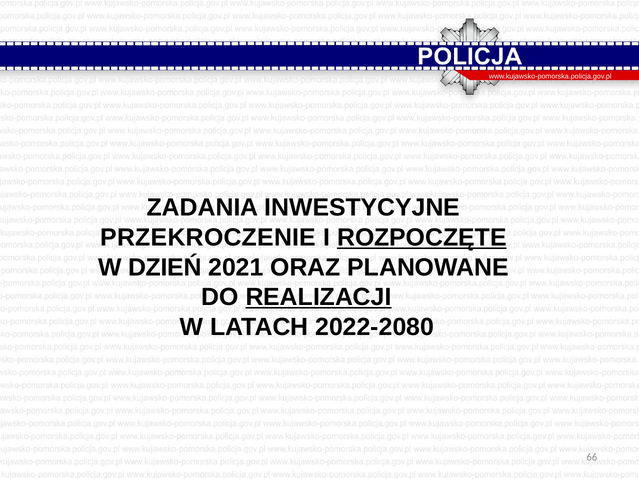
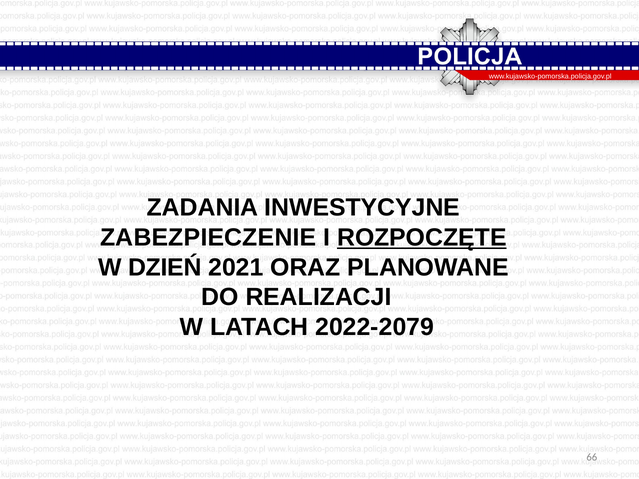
PRZEKROCZENIE: PRZEKROCZENIE -> ZABEZPIECZENIE (208, 238)
REALIZACJI underline: present -> none (319, 297)
2022-2080: 2022-2080 -> 2022-2079 (375, 327)
